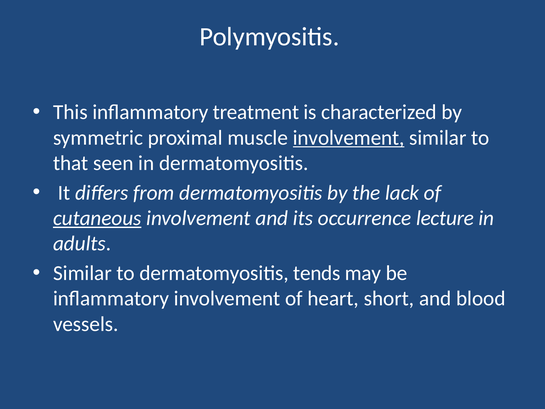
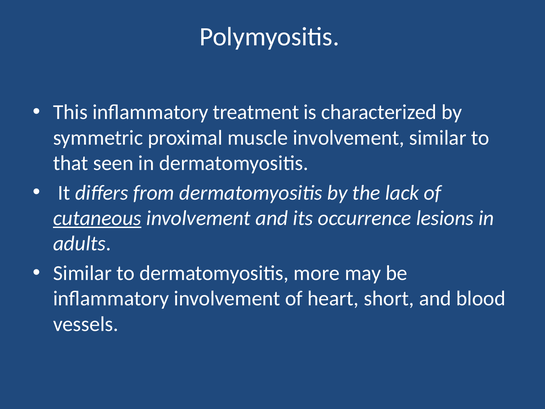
involvement underline: present -> none (349, 138)
lecture: lecture -> lesions (445, 218)
tends: tends -> more (317, 273)
